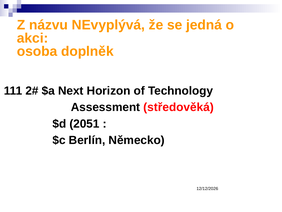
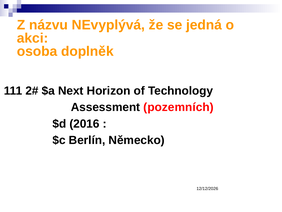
středověká: středověká -> pozemních (179, 107)
2051: 2051 -> 2016 (84, 124)
